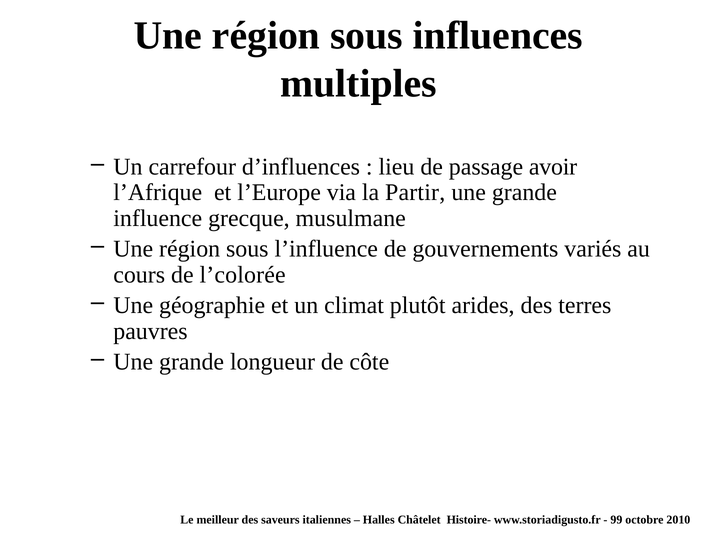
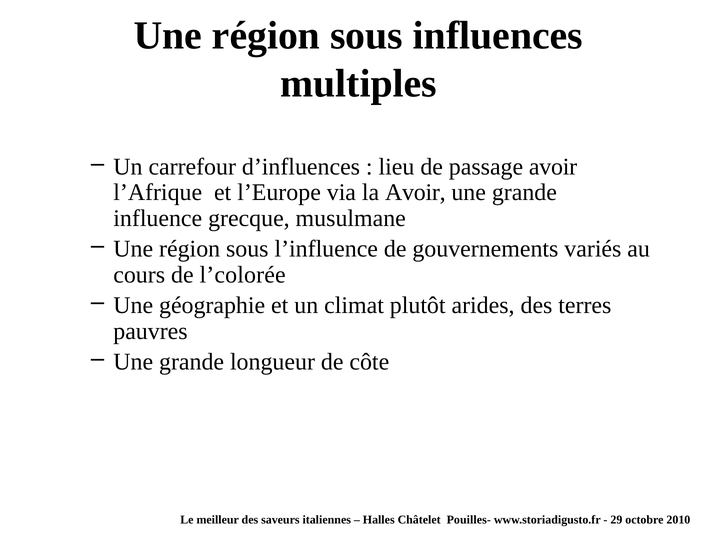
la Partir: Partir -> Avoir (415, 192)
Histoire-: Histoire- -> Pouilles- (469, 519)
99: 99 -> 29 (616, 519)
